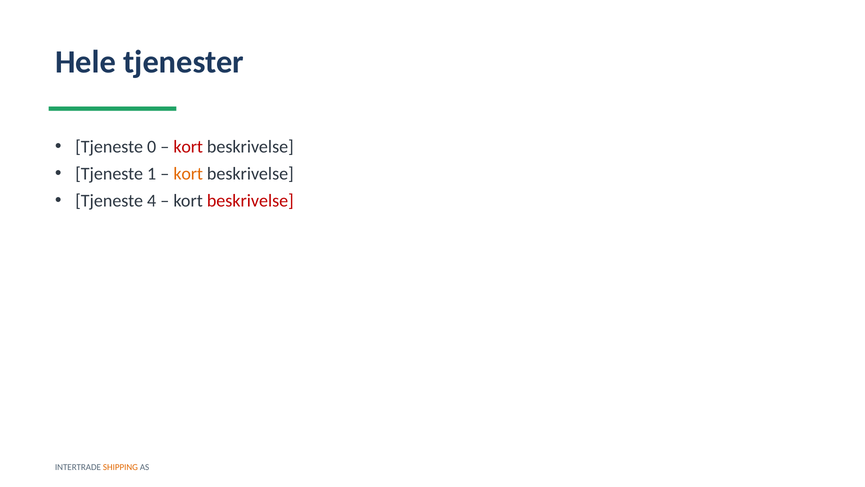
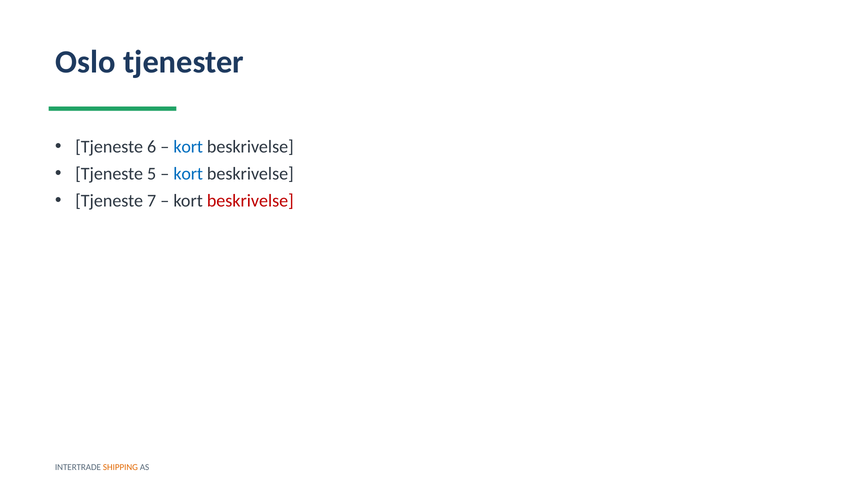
Hele: Hele -> Oslo (85, 62)
0: 0 -> 6 (152, 147)
kort colour: red -> blue (188, 147)
1: 1 -> 5 (152, 174)
kort colour: orange -> blue (188, 174)
4: 4 -> 7 (152, 201)
